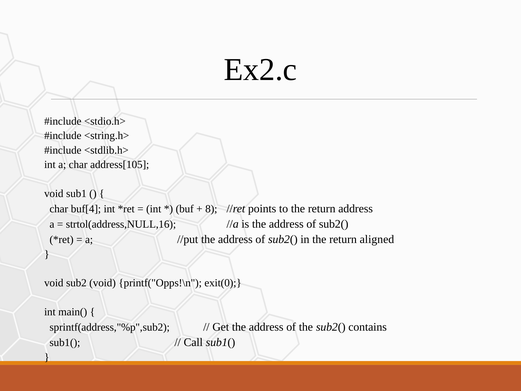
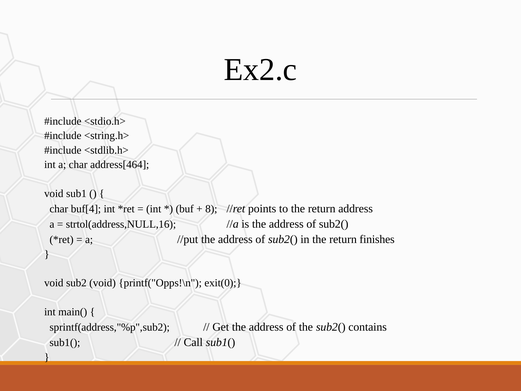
address[105: address[105 -> address[464 (120, 165)
aligned: aligned -> finishes (377, 239)
